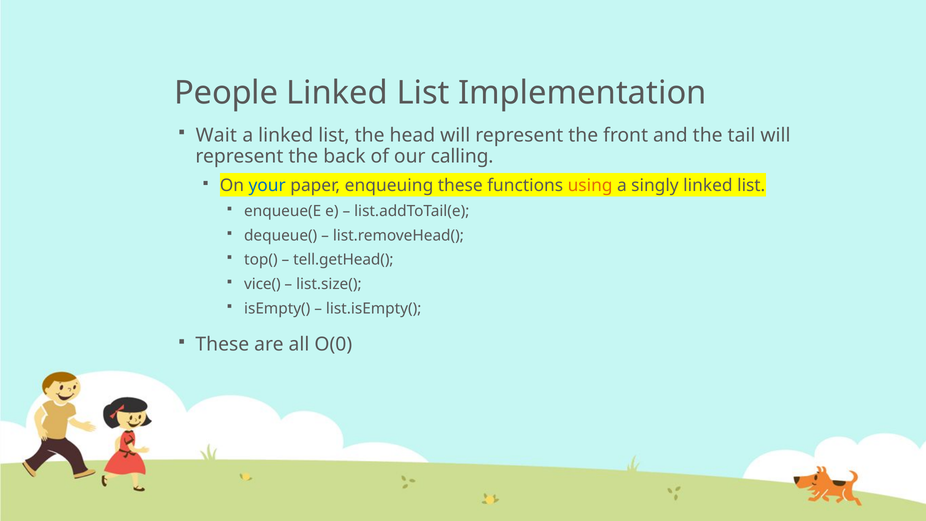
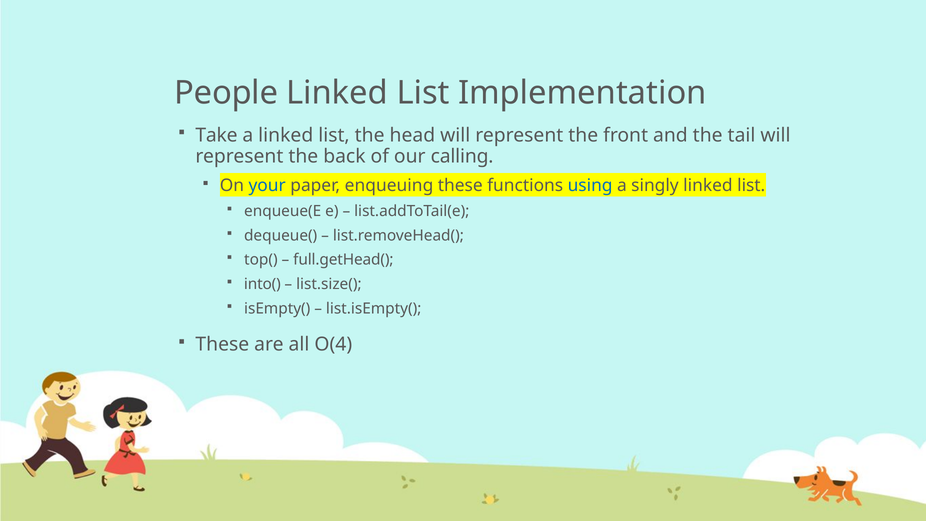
Wait: Wait -> Take (216, 135)
using colour: orange -> blue (590, 186)
tell.getHead(: tell.getHead( -> full.getHead( (343, 260)
vice(: vice( -> into( (262, 284)
O(0: O(0 -> O(4 (333, 345)
